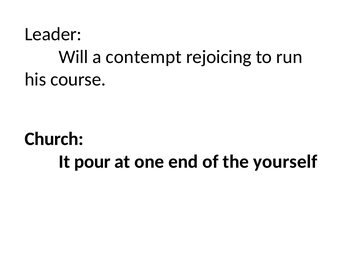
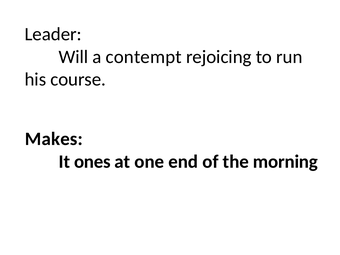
Church: Church -> Makes (54, 139)
pour: pour -> ones (92, 162)
yourself: yourself -> morning (285, 162)
